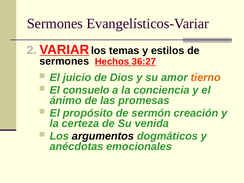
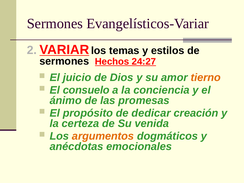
36:27: 36:27 -> 24:27 (144, 62)
sermón: sermón -> dedicar (151, 113)
argumentos colour: black -> orange (103, 136)
